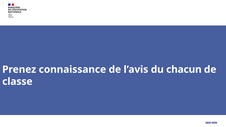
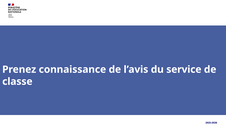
chacun: chacun -> service (184, 70)
